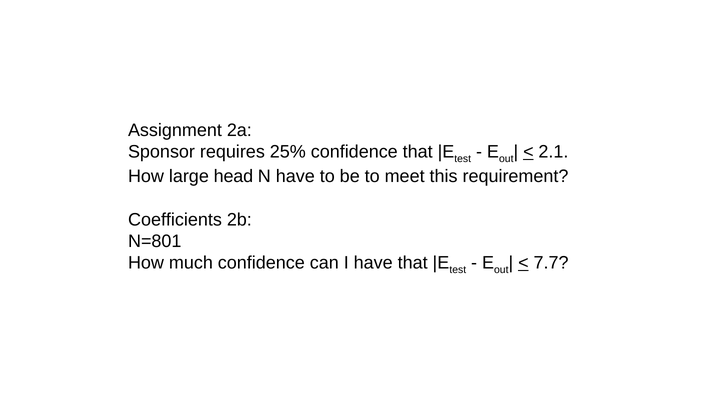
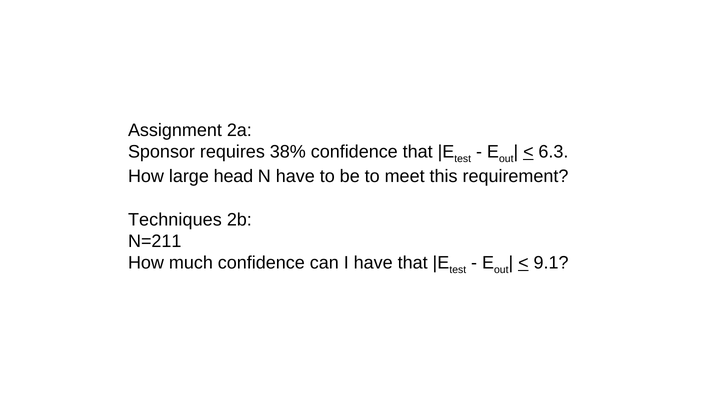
25%: 25% -> 38% (288, 152)
2.1: 2.1 -> 6.3 (553, 152)
Coefficients: Coefficients -> Techniques (175, 219)
N=801: N=801 -> N=211 (155, 241)
7.7: 7.7 -> 9.1 (551, 262)
